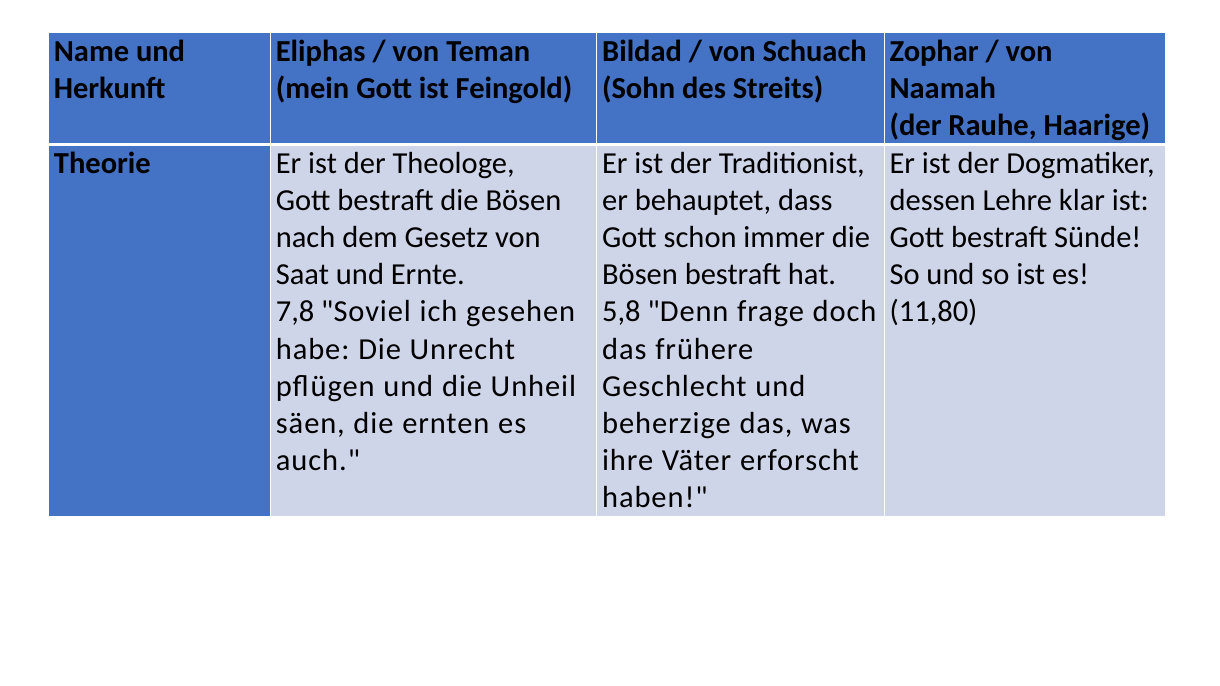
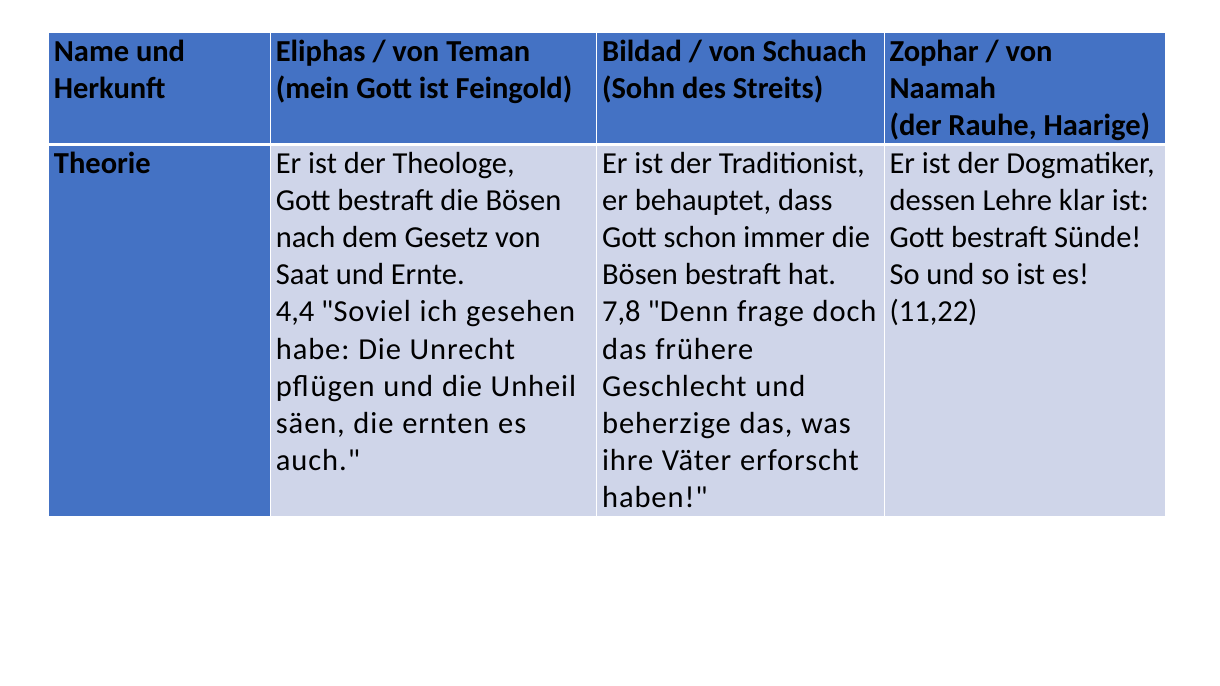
7,8: 7,8 -> 4,4 (295, 312)
5,8: 5,8 -> 7,8 (621, 312)
11,80: 11,80 -> 11,22 (934, 312)
